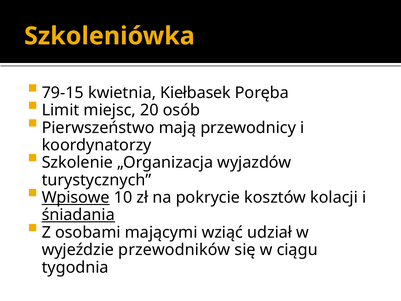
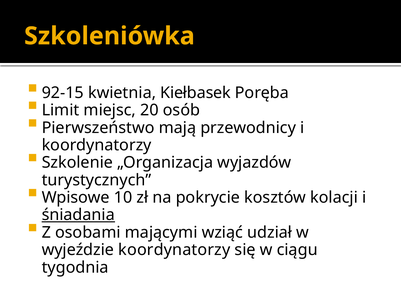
79-15: 79-15 -> 92-15 (63, 93)
Wpisowe underline: present -> none (76, 197)
wyjeździe przewodników: przewodników -> koordynatorzy (174, 250)
